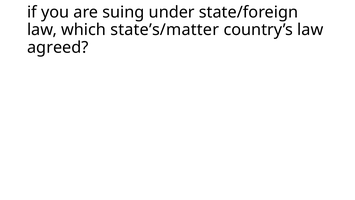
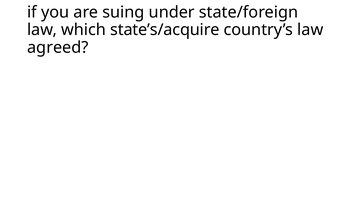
state’s/matter: state’s/matter -> state’s/acquire (165, 30)
